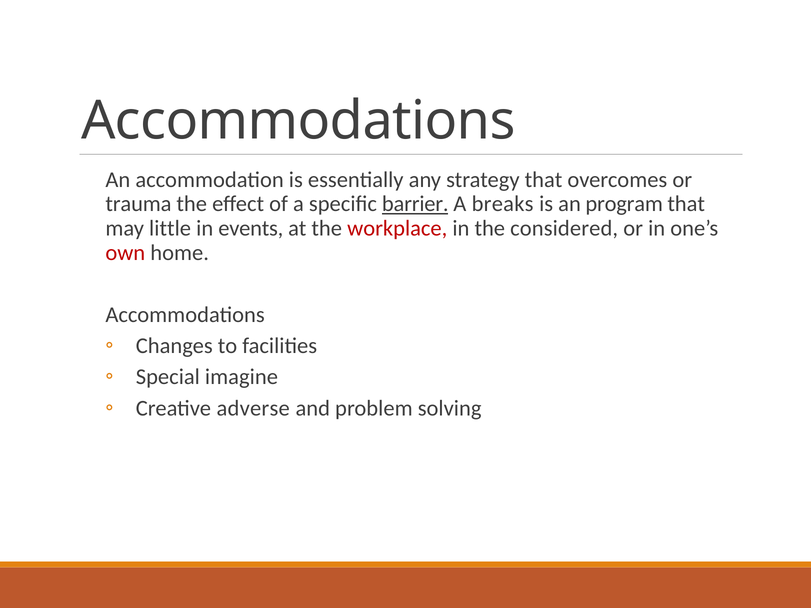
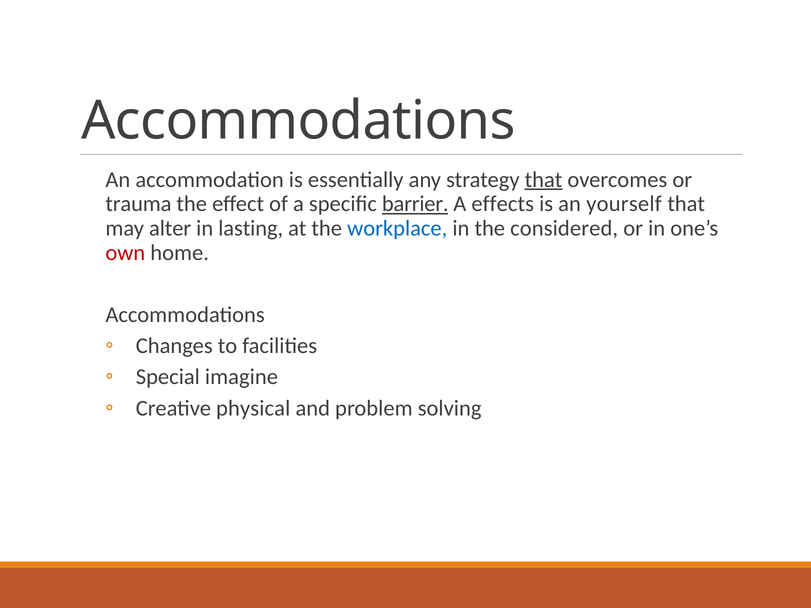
that underline: none -> present (544, 180)
breaks: breaks -> effects (503, 204)
program: program -> yourself (624, 204)
little: little -> alter (170, 228)
events: events -> lasting (251, 228)
workplace colour: red -> blue (397, 228)
adverse: adverse -> physical (253, 408)
